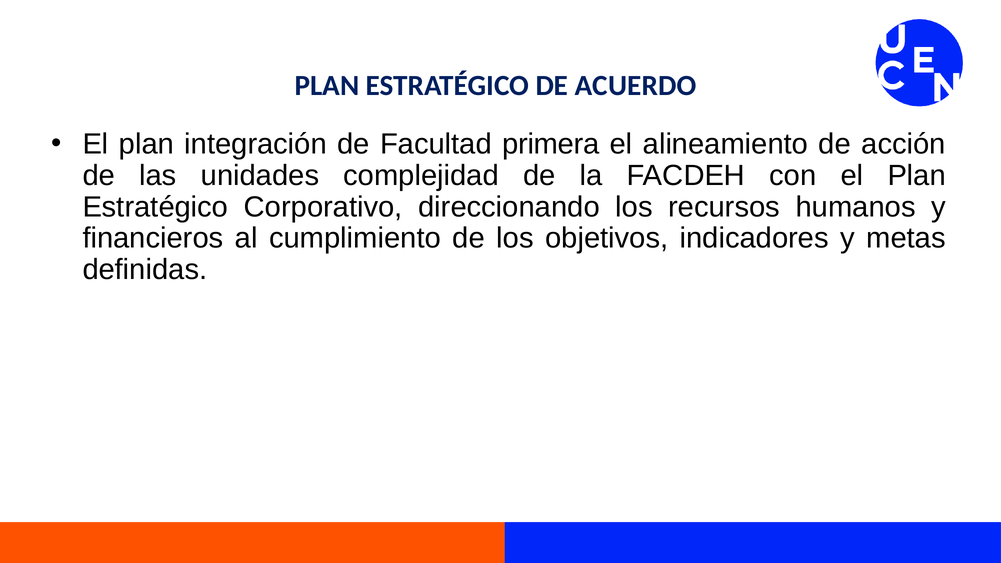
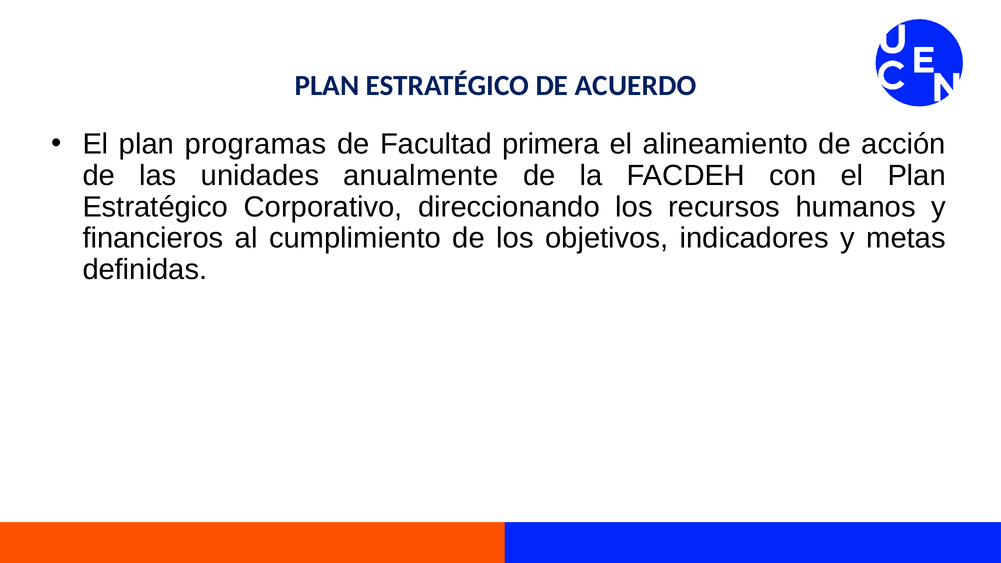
integración: integración -> programas (255, 144)
complejidad: complejidad -> anualmente (421, 175)
